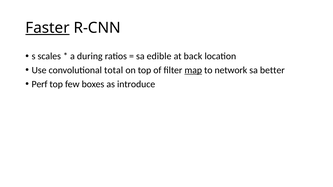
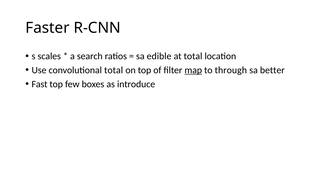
Faster underline: present -> none (47, 28)
during: during -> search (90, 56)
at back: back -> total (193, 56)
network: network -> through (231, 70)
Perf: Perf -> Fast (40, 84)
